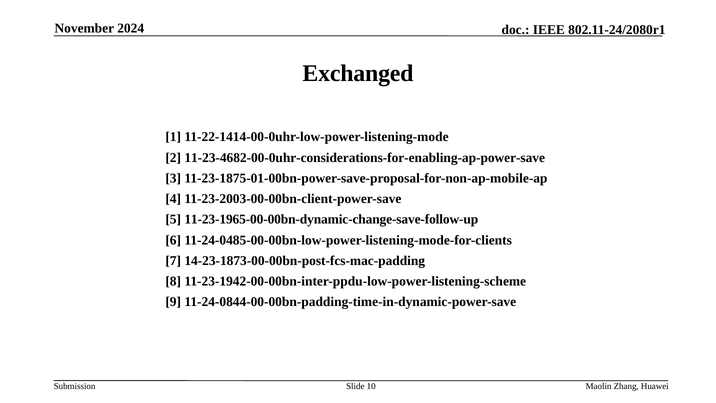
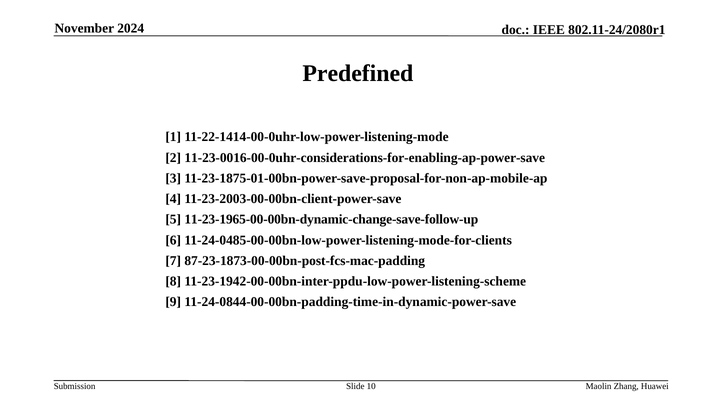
Exchanged: Exchanged -> Predefined (358, 73)
11-23-4682-00-0uhr-considerations-for-enabling-ap-power-save: 11-23-4682-00-0uhr-considerations-for-enabling-ap-power-save -> 11-23-0016-00-0uhr-considerations-for-enabling-ap-power-save (365, 158)
14-23-1873-00-00bn-post-fcs-mac-padding: 14-23-1873-00-00bn-post-fcs-mac-padding -> 87-23-1873-00-00bn-post-fcs-mac-padding (305, 261)
